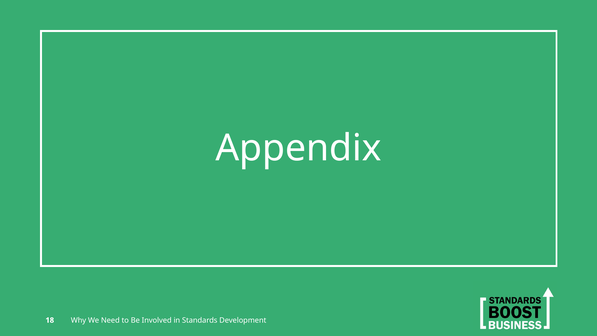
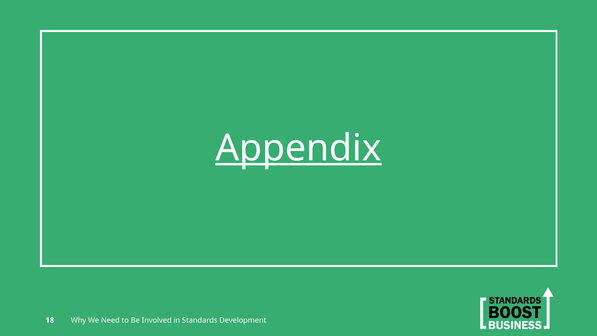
Appendix underline: none -> present (298, 148)
